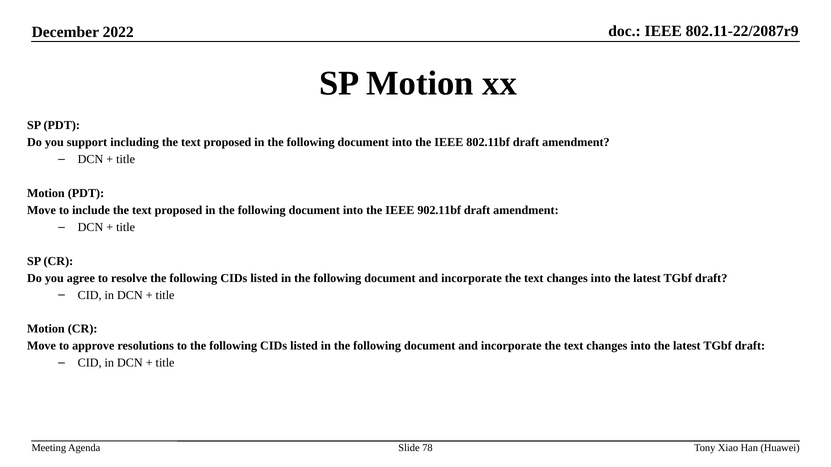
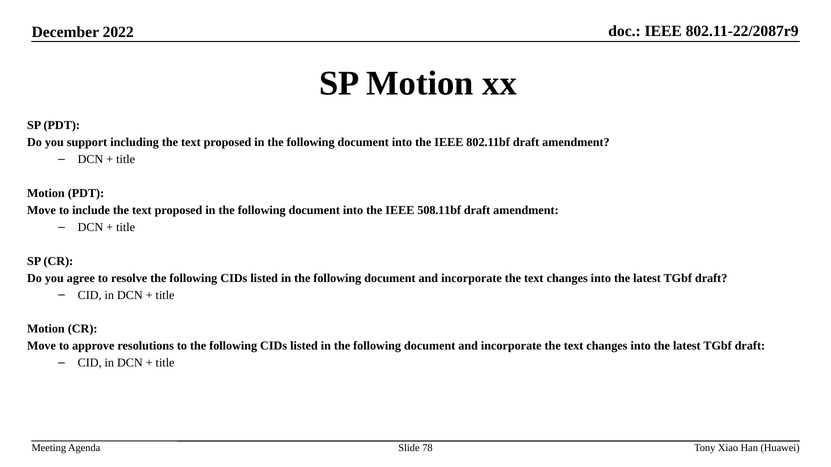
902.11bf: 902.11bf -> 508.11bf (439, 210)
